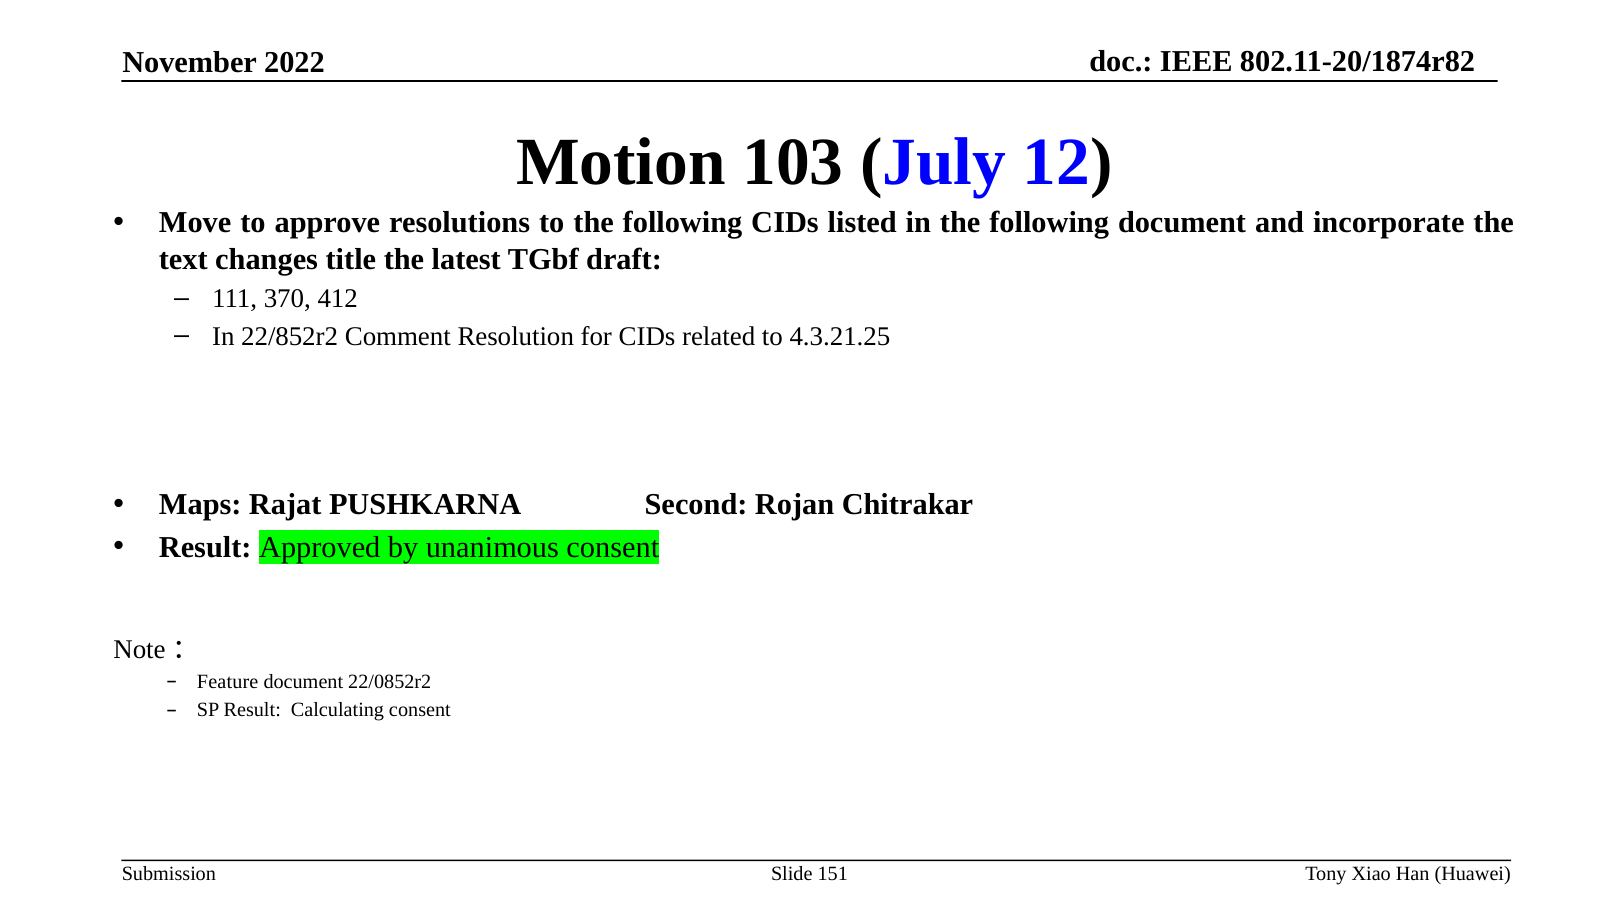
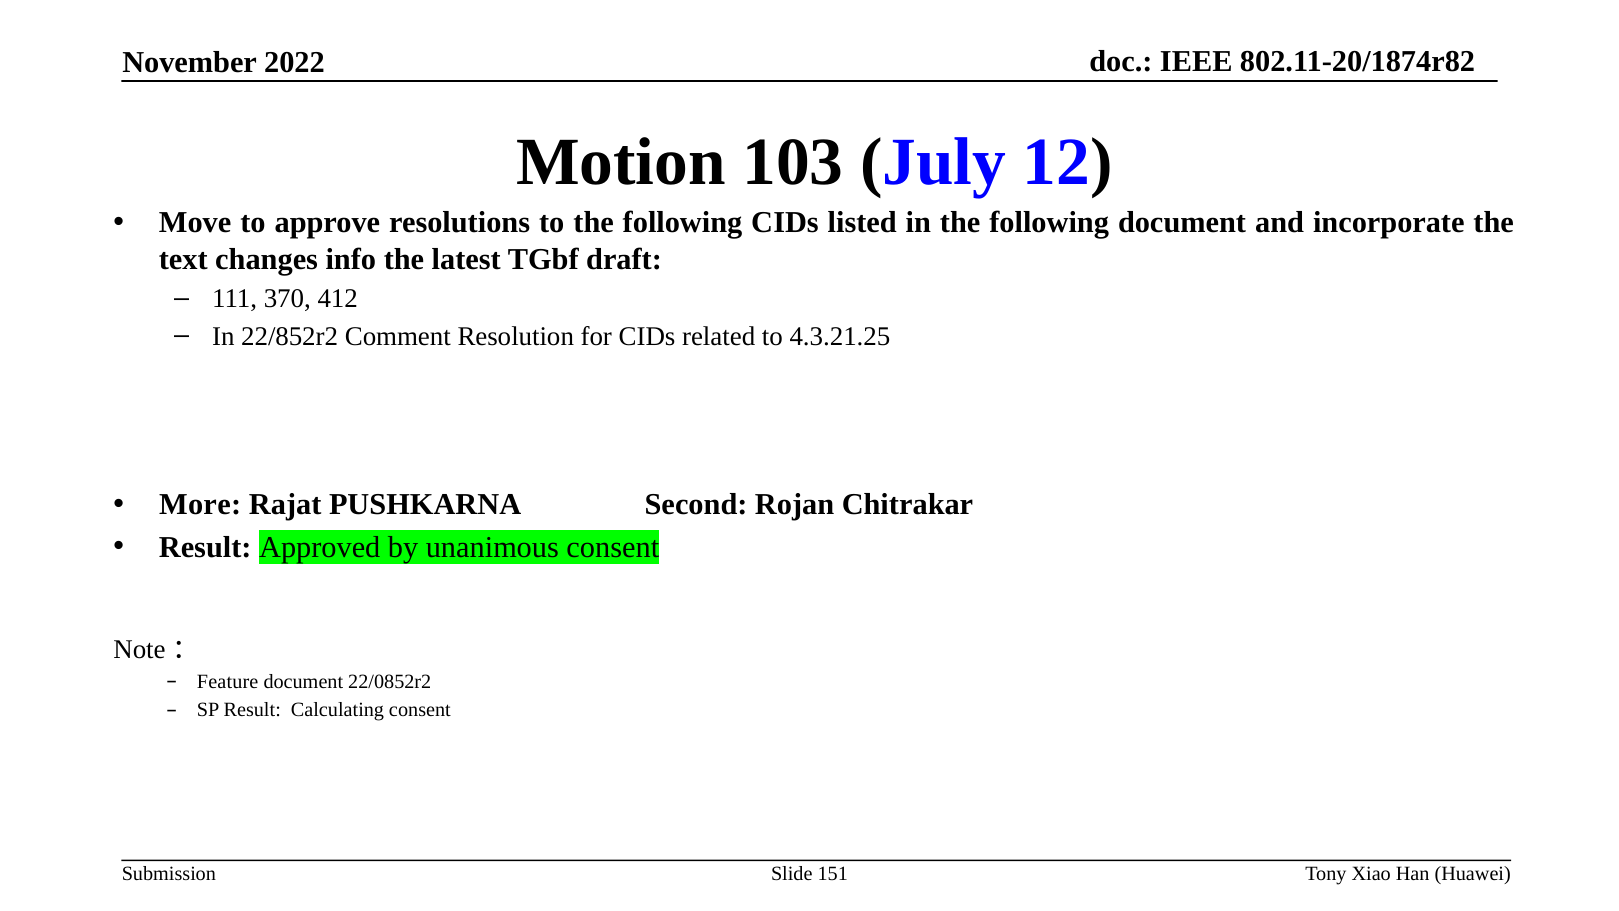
title: title -> info (351, 259)
Maps: Maps -> More (200, 505)
